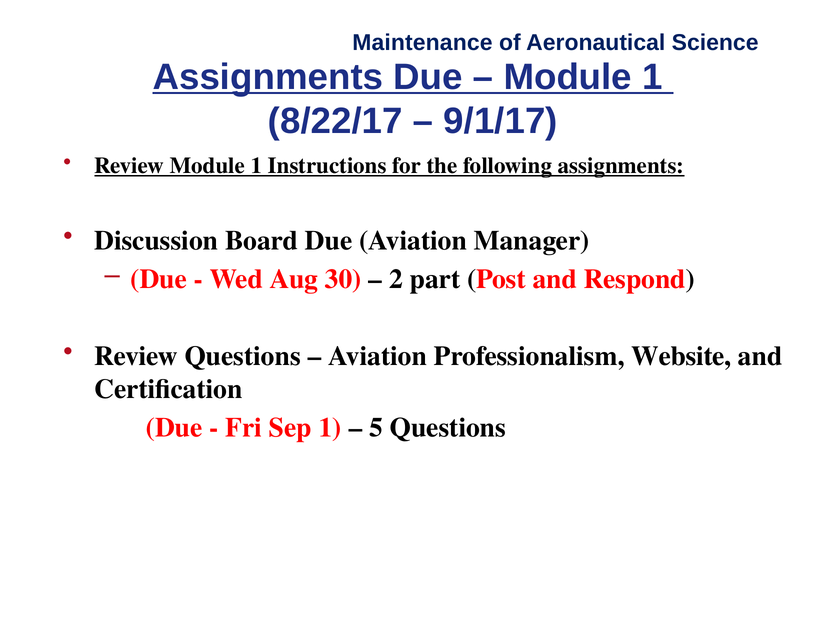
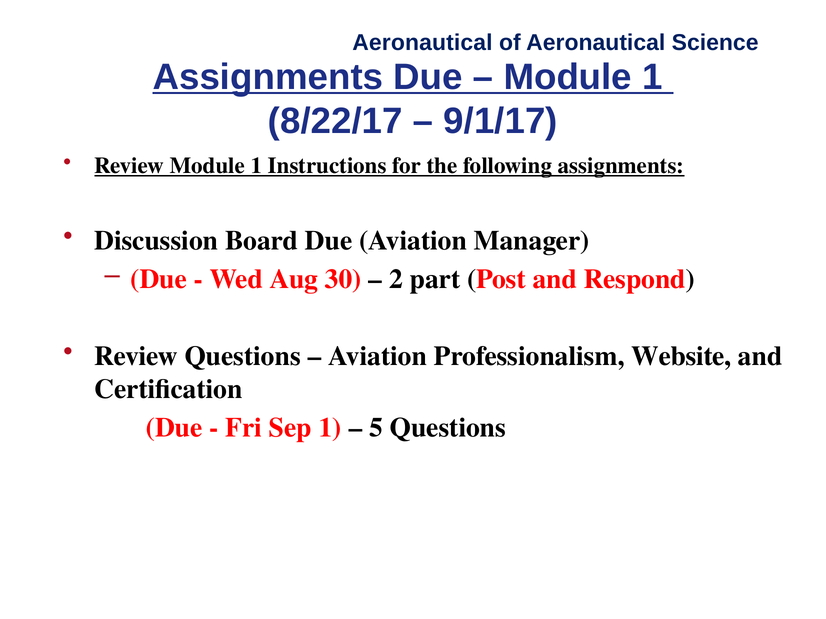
Maintenance: Maintenance -> Aeronautical (422, 43)
